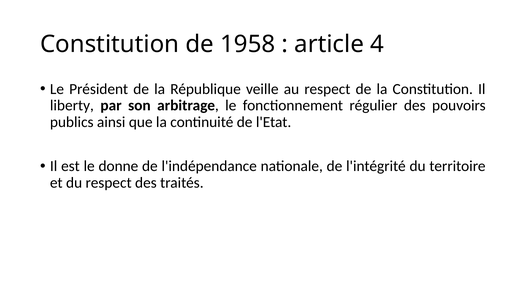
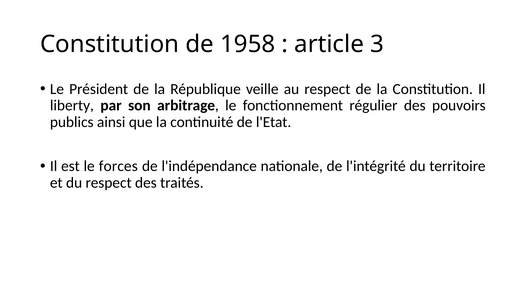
4: 4 -> 3 (377, 44)
donne: donne -> forces (118, 166)
